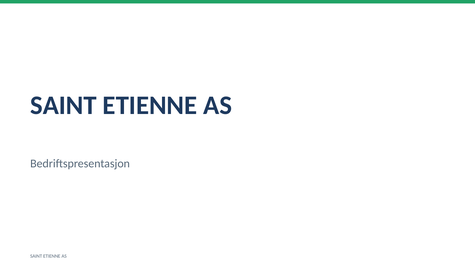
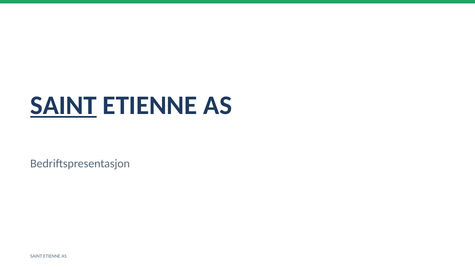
SAINT underline: none -> present (63, 105)
